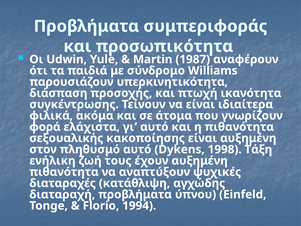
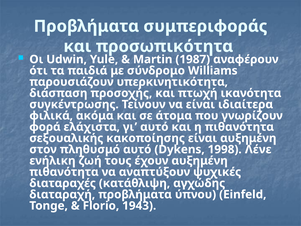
Τάξη: Τάξη -> Λένε (258, 149)
1994: 1994 -> 1943 (139, 206)
